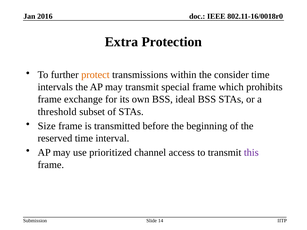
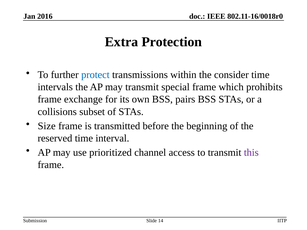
protect colour: orange -> blue (95, 75)
ideal: ideal -> pairs (185, 99)
threshold: threshold -> collisions (57, 112)
